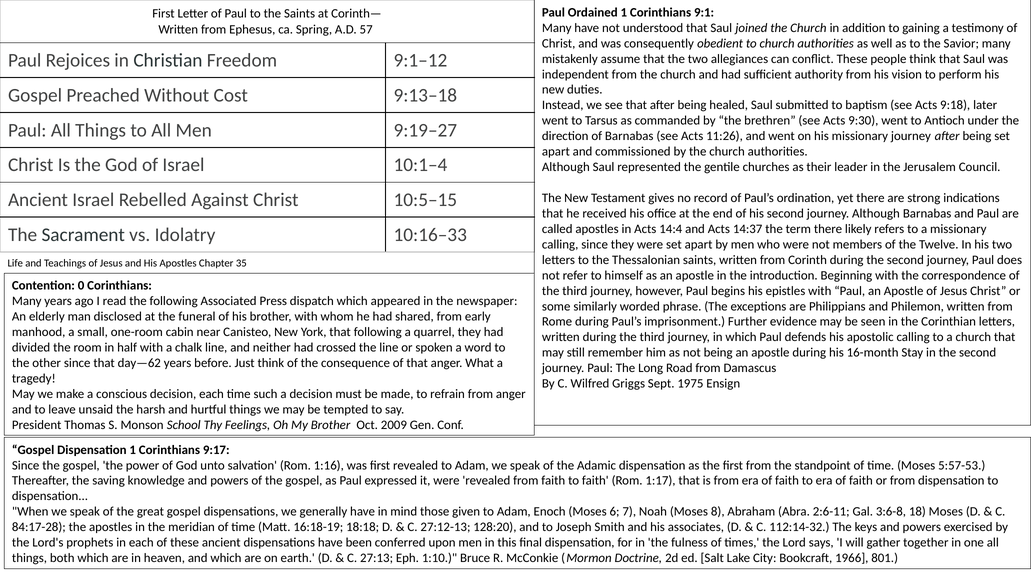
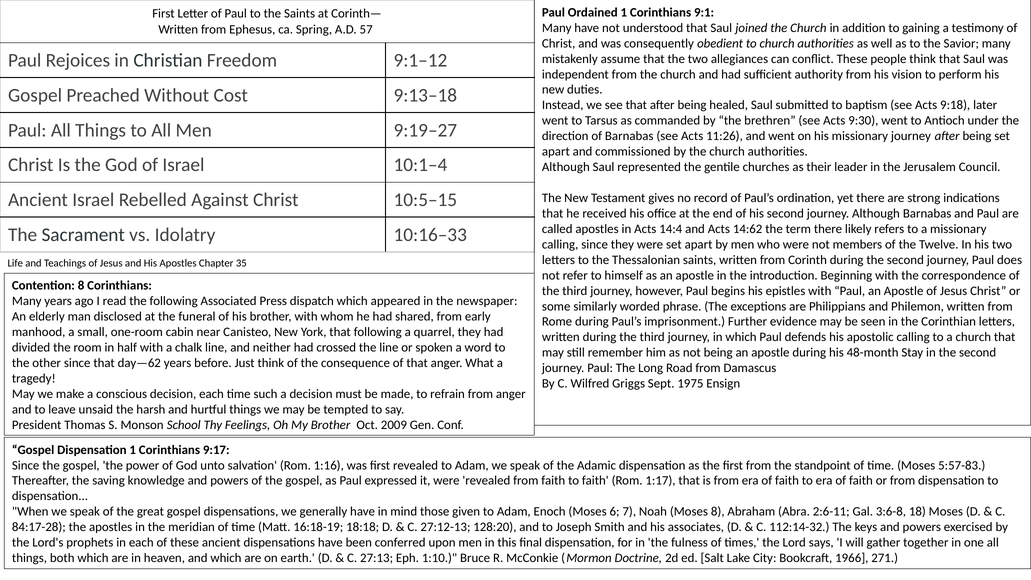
14:37: 14:37 -> 14:62 (748, 229)
Contention 0: 0 -> 8 (81, 286)
16-month: 16-month -> 48-month (873, 353)
5:57-53: 5:57-53 -> 5:57-83 (962, 465)
801: 801 -> 271 (885, 558)
